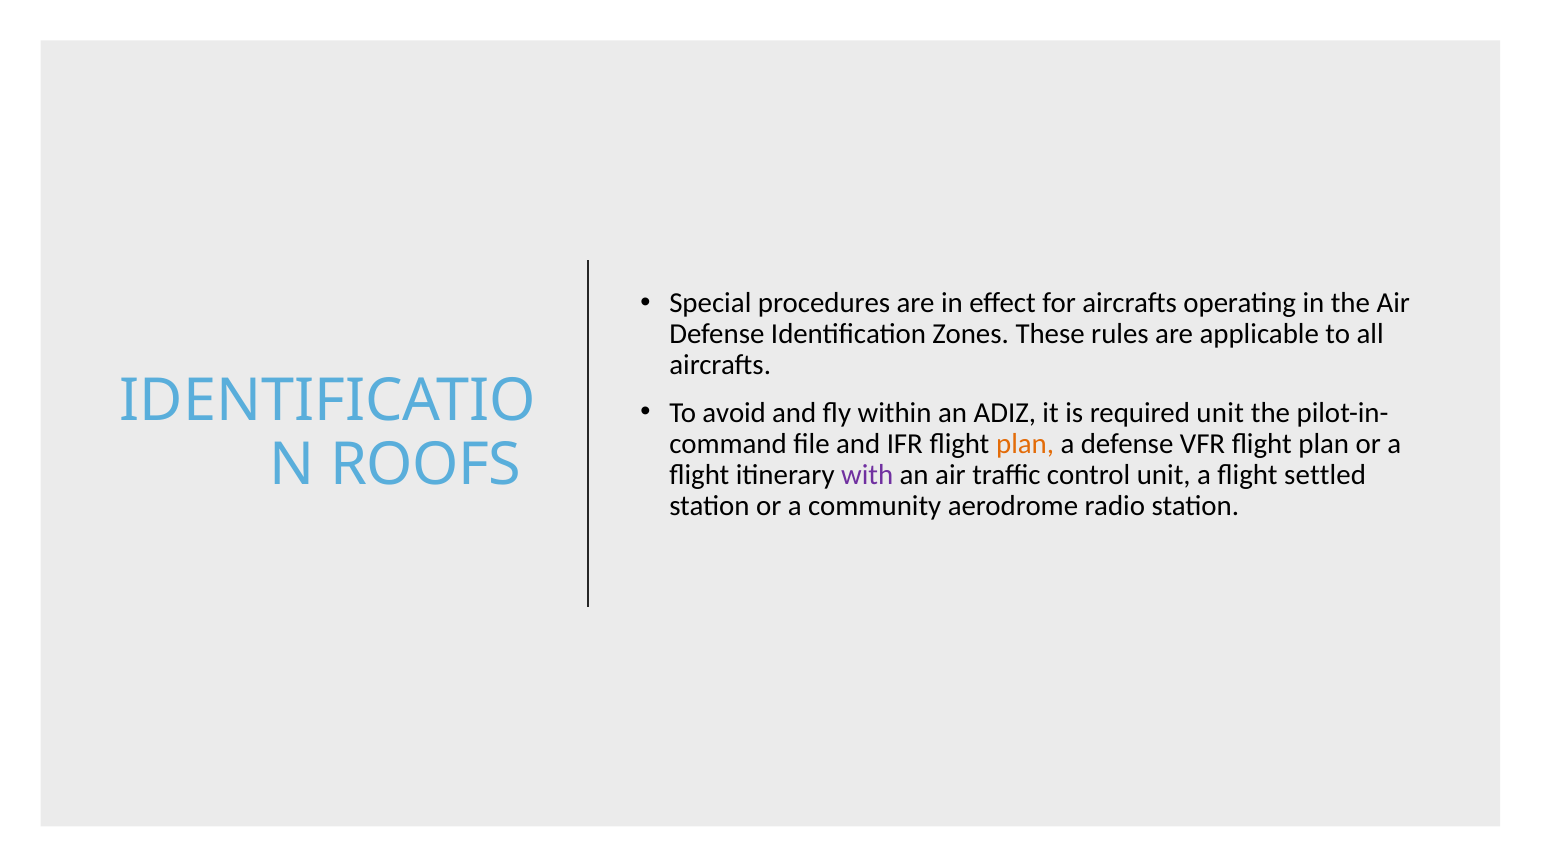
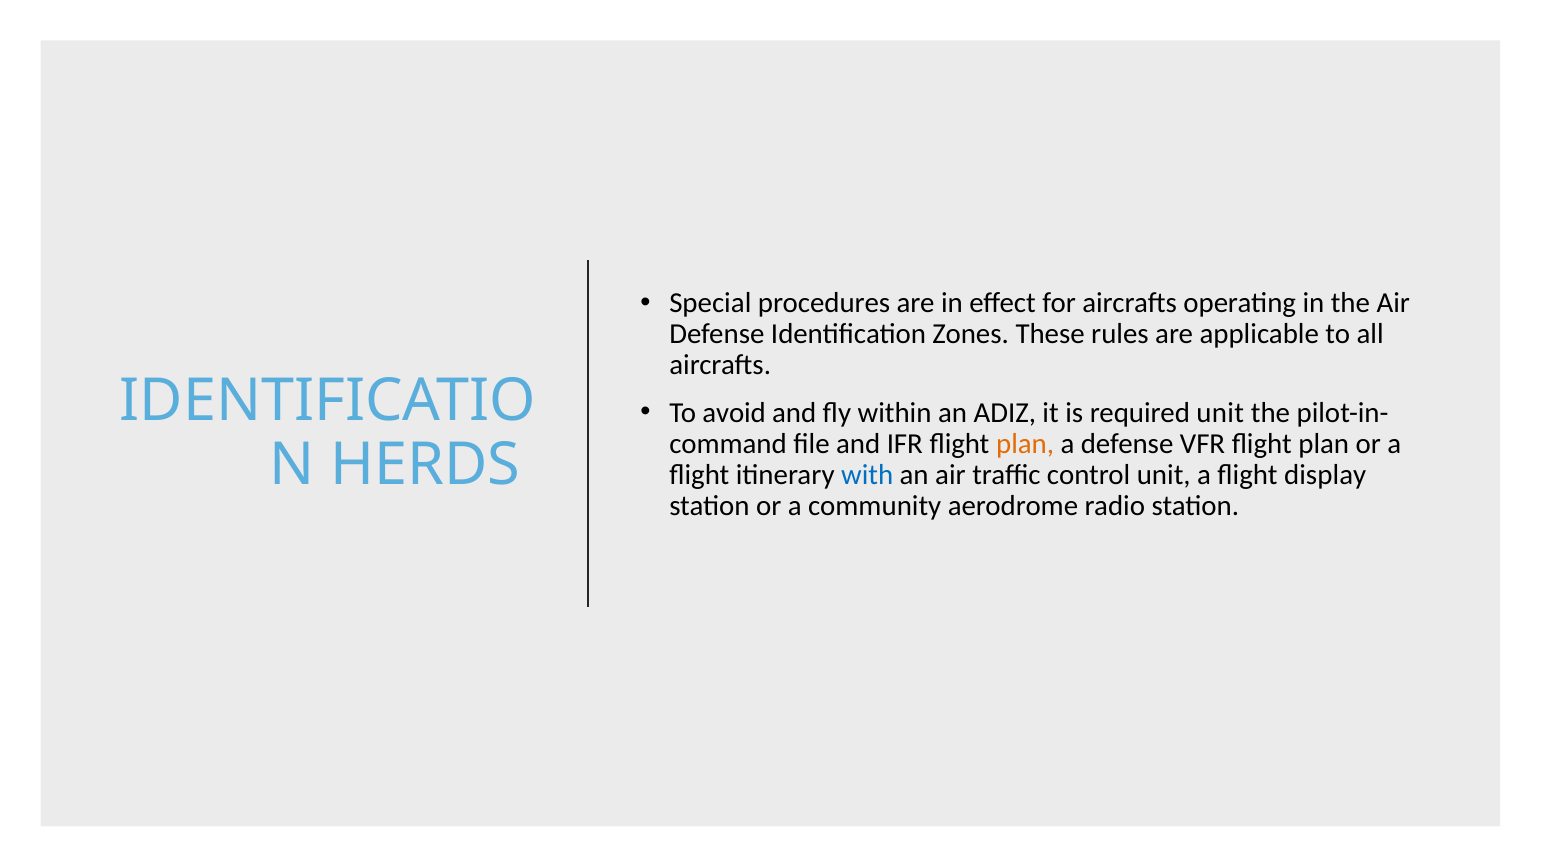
ROOFS: ROOFS -> HERDS (425, 465)
with colour: purple -> blue (867, 475)
settled: settled -> display (1325, 475)
